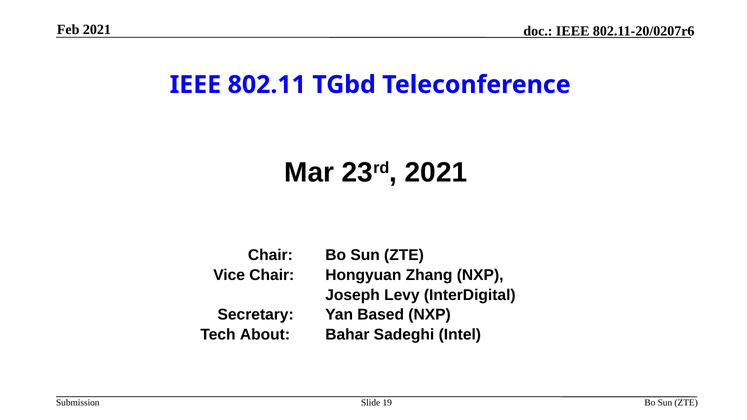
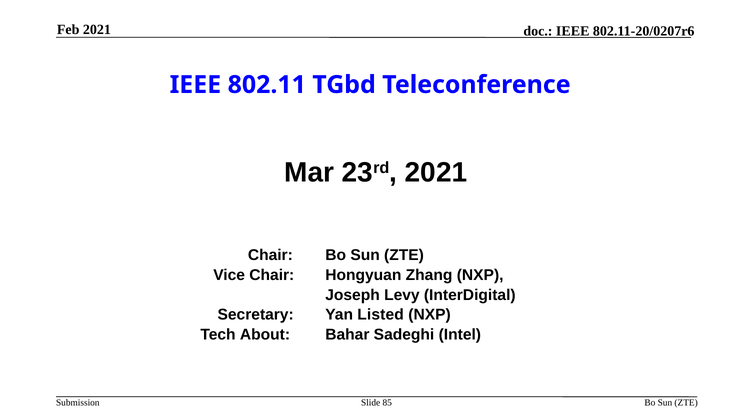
Based: Based -> Listed (381, 315)
19: 19 -> 85 (387, 403)
